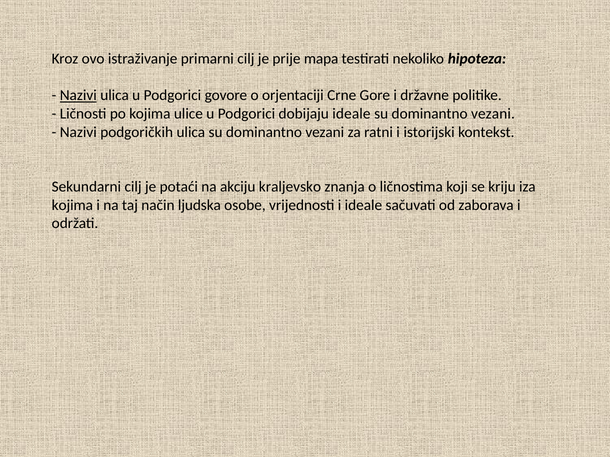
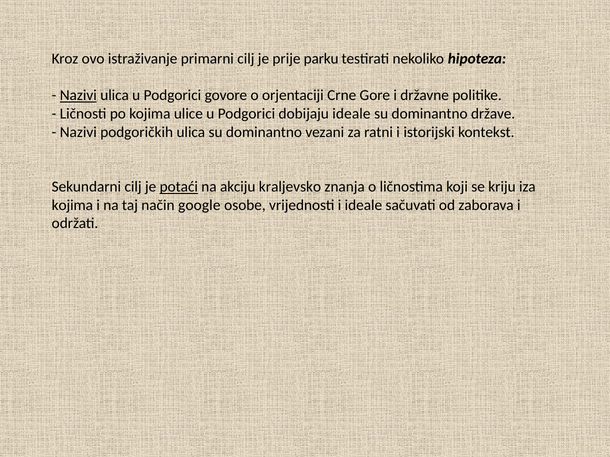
mapa: mapa -> parku (321, 59)
vezani: vezani -> države (493, 114)
potaći underline: none -> present (179, 187)
ljudska: ljudska -> google (199, 205)
